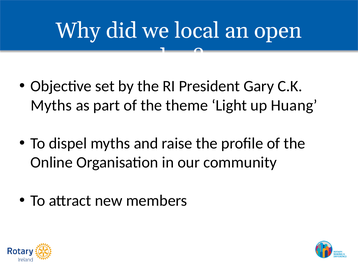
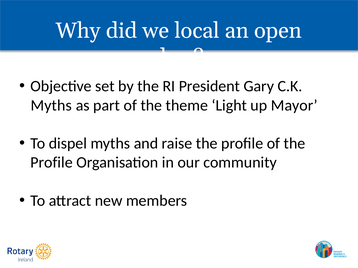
Huang: Huang -> Mayor (294, 106)
Online: Online -> Profile (52, 163)
